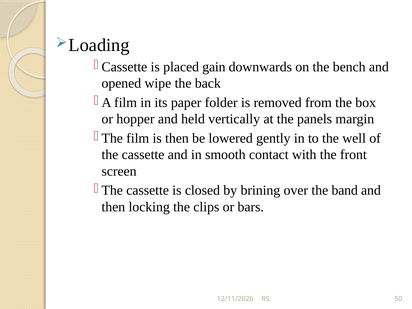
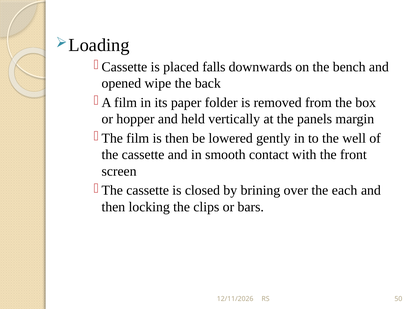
gain: gain -> falls (214, 67)
band: band -> each (345, 190)
